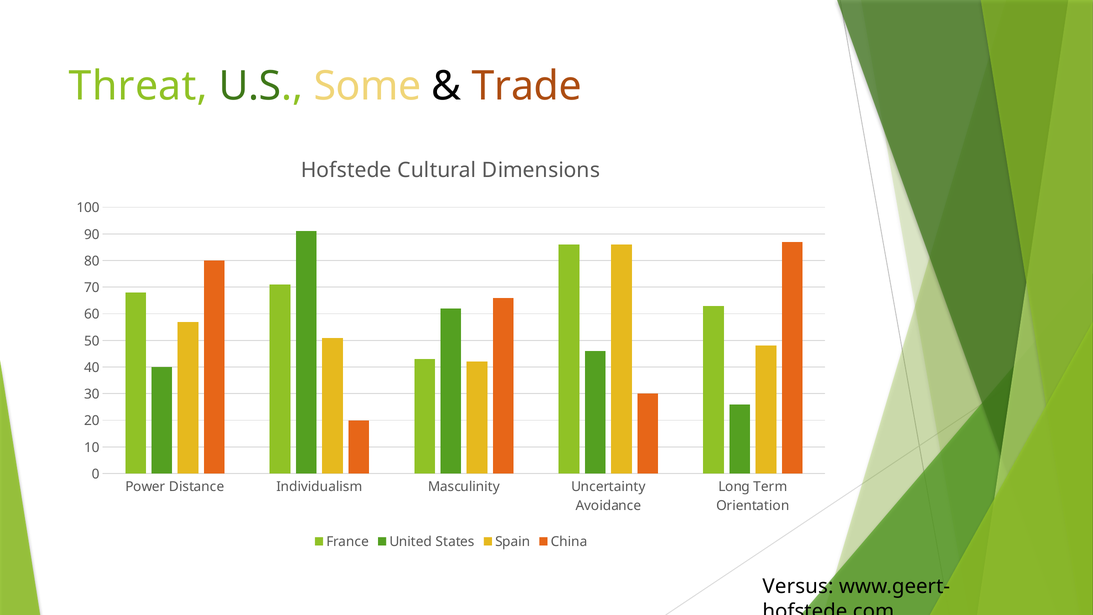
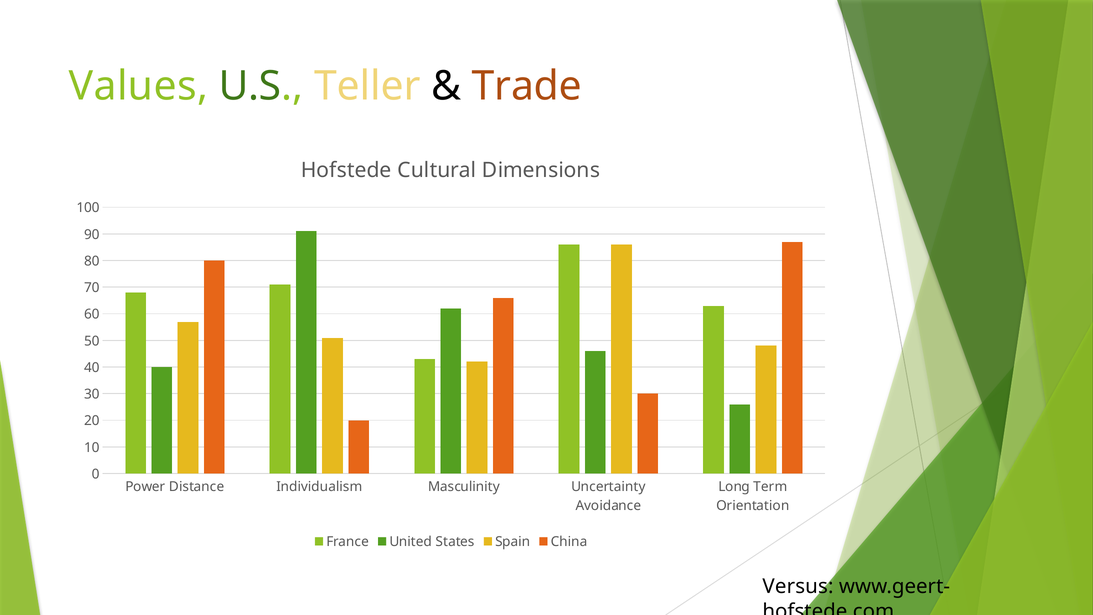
Threat: Threat -> Values (138, 86)
Some: Some -> Teller (367, 86)
